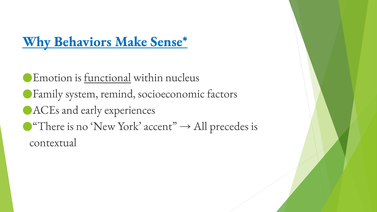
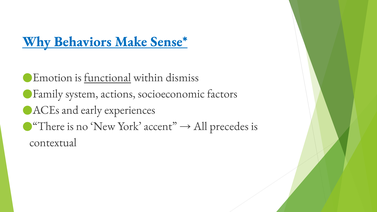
nucleus: nucleus -> dismiss (182, 78)
remind: remind -> actions (118, 94)
